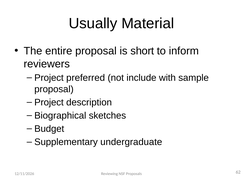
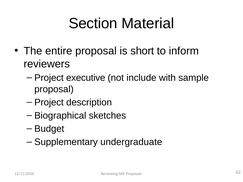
Usually: Usually -> Section (93, 24)
preferred: preferred -> executive (86, 78)
